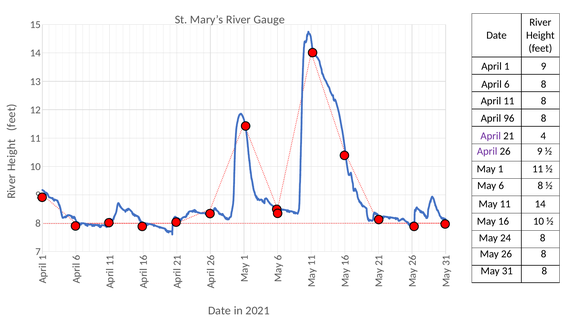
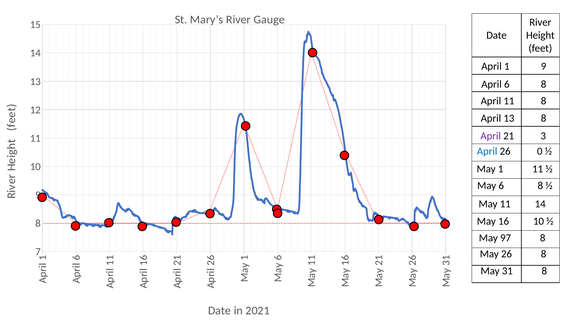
April 96: 96 -> 13 (509, 118)
21 4: 4 -> 3 (543, 136)
April colour: purple -> blue (487, 151)
26 9: 9 -> 0 (540, 151)
24: 24 -> 97 (506, 238)
